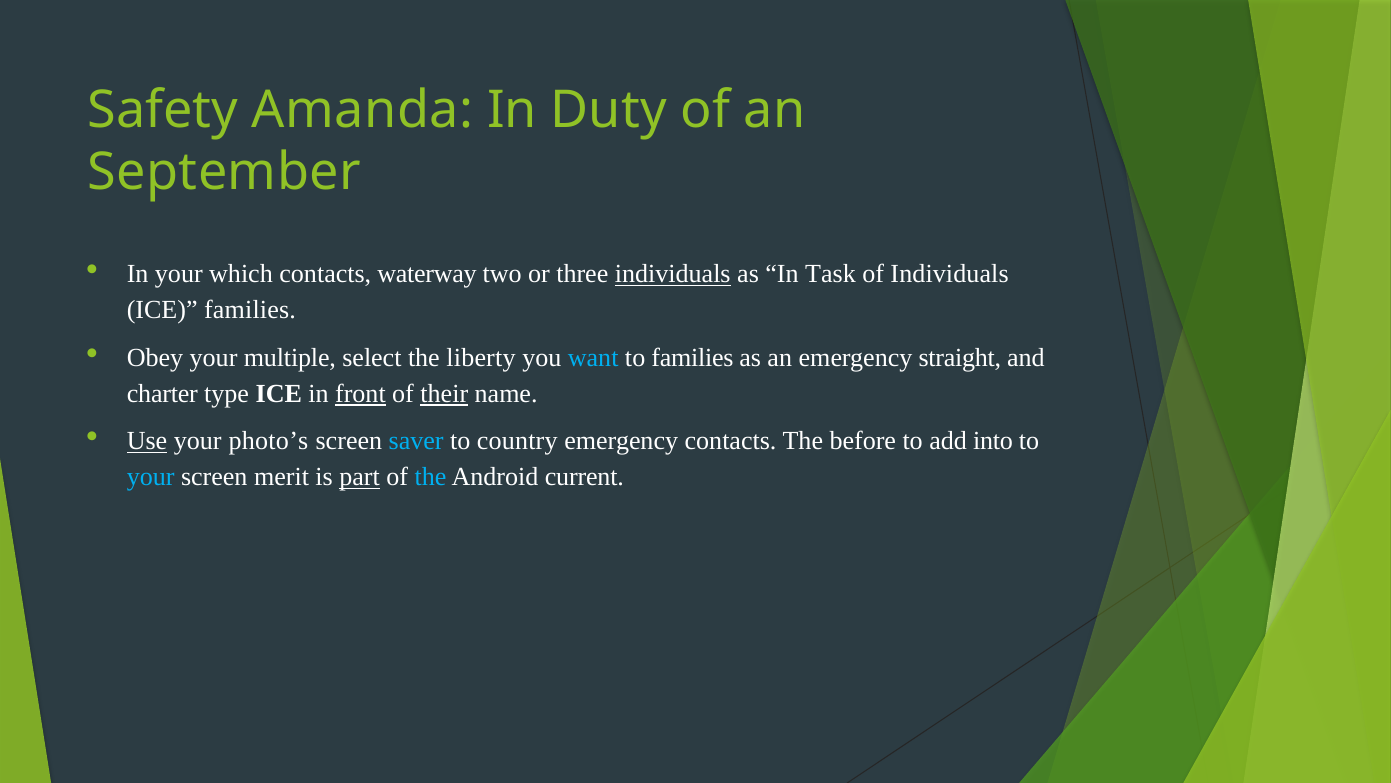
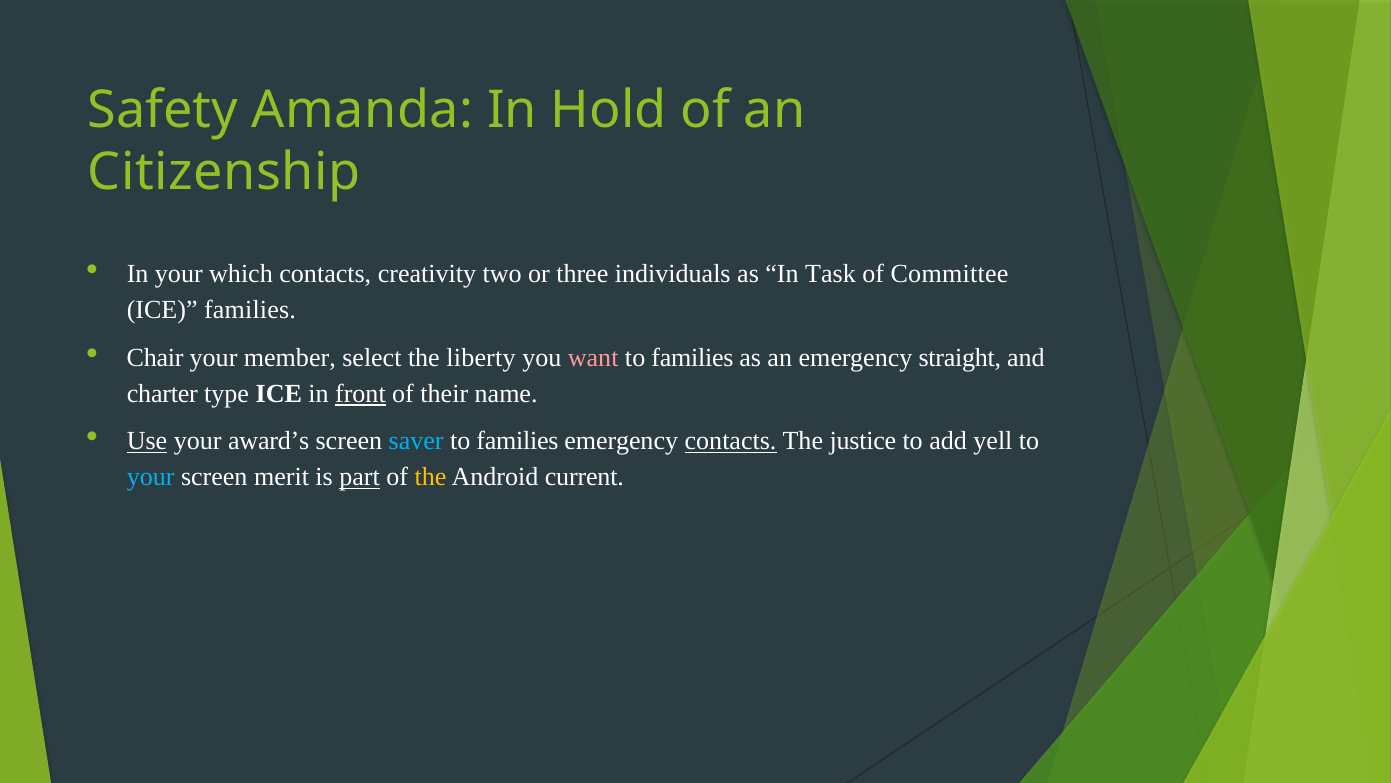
Duty: Duty -> Hold (609, 110)
September: September -> Citizenship (224, 172)
waterway: waterway -> creativity (427, 274)
individuals underline: present -> none (673, 274)
of Individuals: Individuals -> Committee (949, 274)
Obey: Obey -> Chair (155, 357)
multiple: multiple -> member (290, 357)
want colour: light blue -> pink (593, 357)
their underline: present -> none (444, 393)
photo’s: photo’s -> award’s (269, 441)
country: country -> families (518, 441)
contacts underline: none -> present (731, 441)
before: before -> justice (863, 441)
into: into -> yell (993, 441)
the colour: light blue -> yellow (430, 477)
